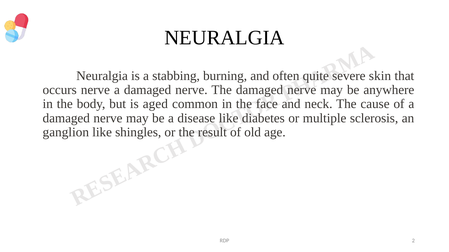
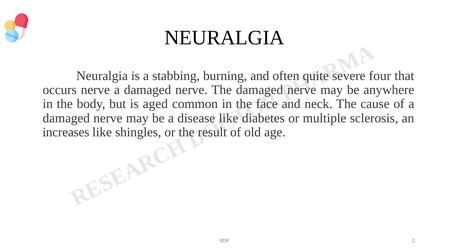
skin: skin -> four (380, 76)
ganglion: ganglion -> increases (66, 133)
